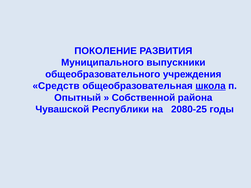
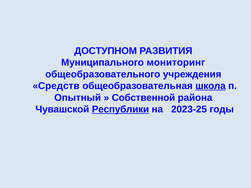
ПОКОЛЕНИЕ: ПОКОЛЕНИЕ -> ДОСТУПНОМ (106, 51)
выпускники: выпускники -> мониторинг (176, 63)
Республики underline: none -> present (120, 110)
2080-25: 2080-25 -> 2023-25 (189, 110)
